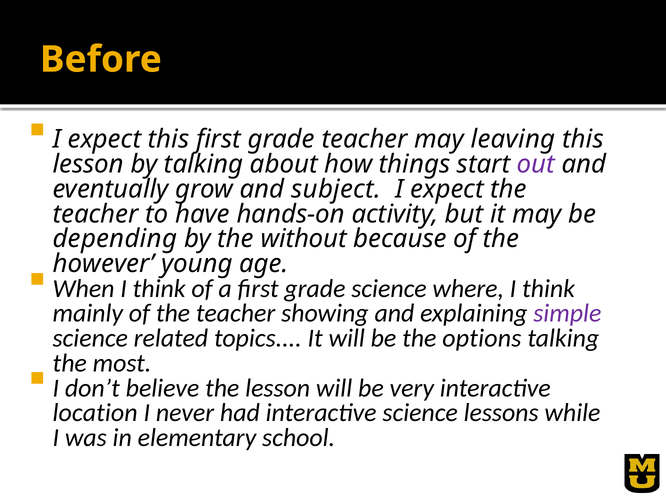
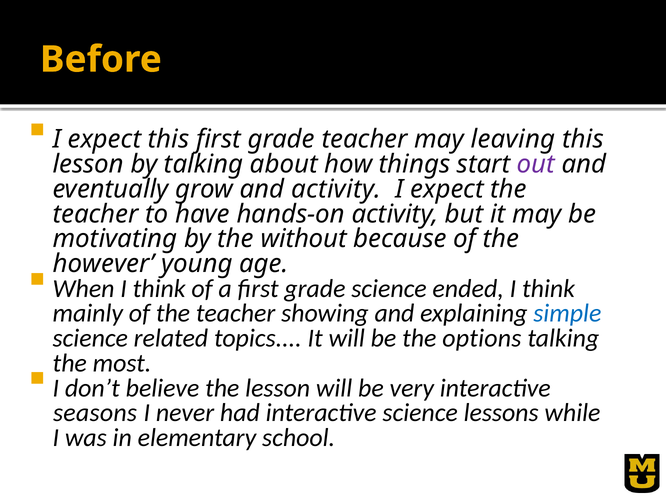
and subject: subject -> activity (336, 189)
depending: depending -> motivating (115, 239)
where: where -> ended (468, 289)
simple colour: purple -> blue (567, 314)
location: location -> seasons (95, 413)
